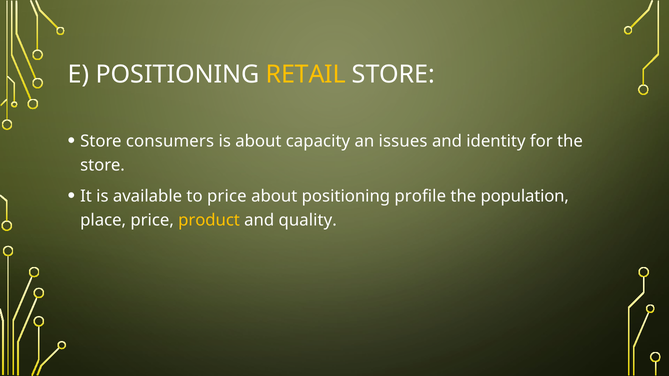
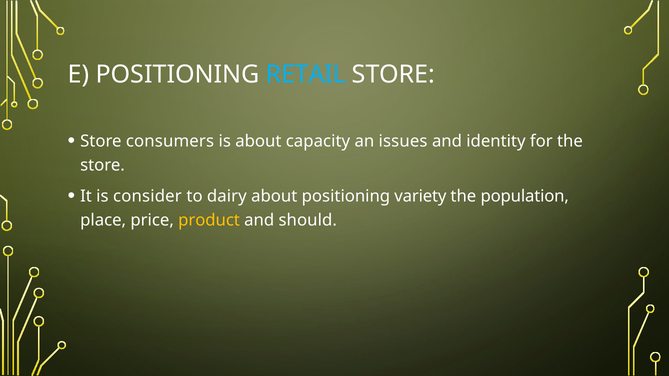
RETAIL colour: yellow -> light blue (306, 74)
available: available -> consider (147, 196)
to price: price -> dairy (227, 196)
profile: profile -> variety (420, 196)
quality: quality -> should (308, 220)
